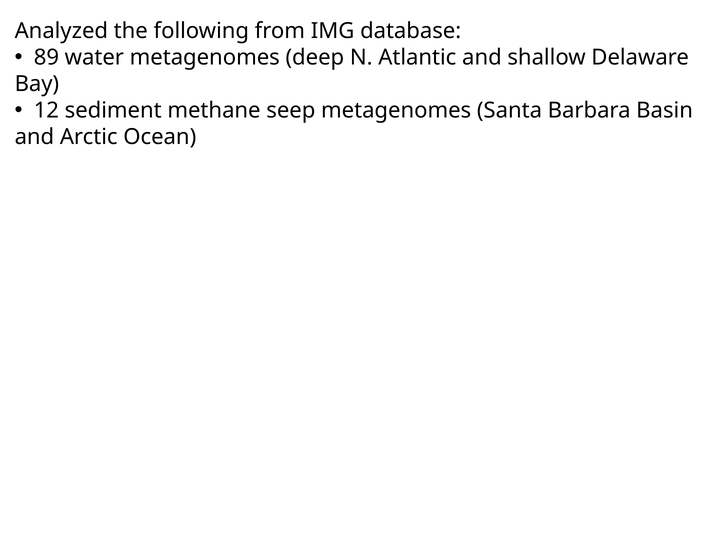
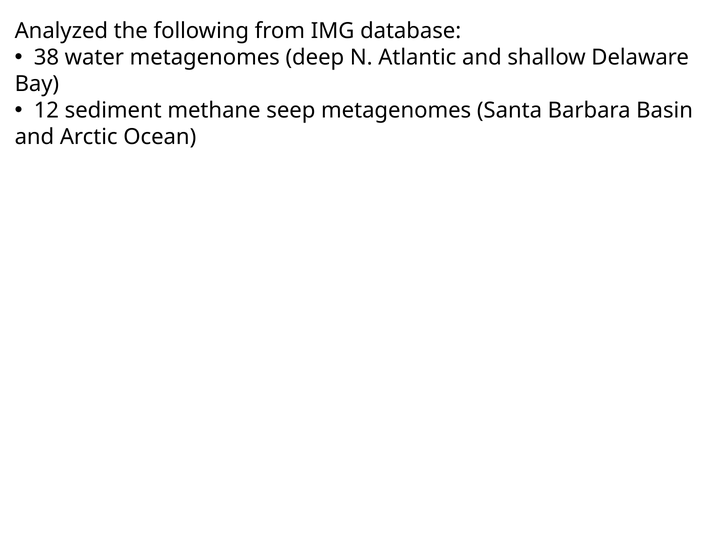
89: 89 -> 38 (46, 57)
